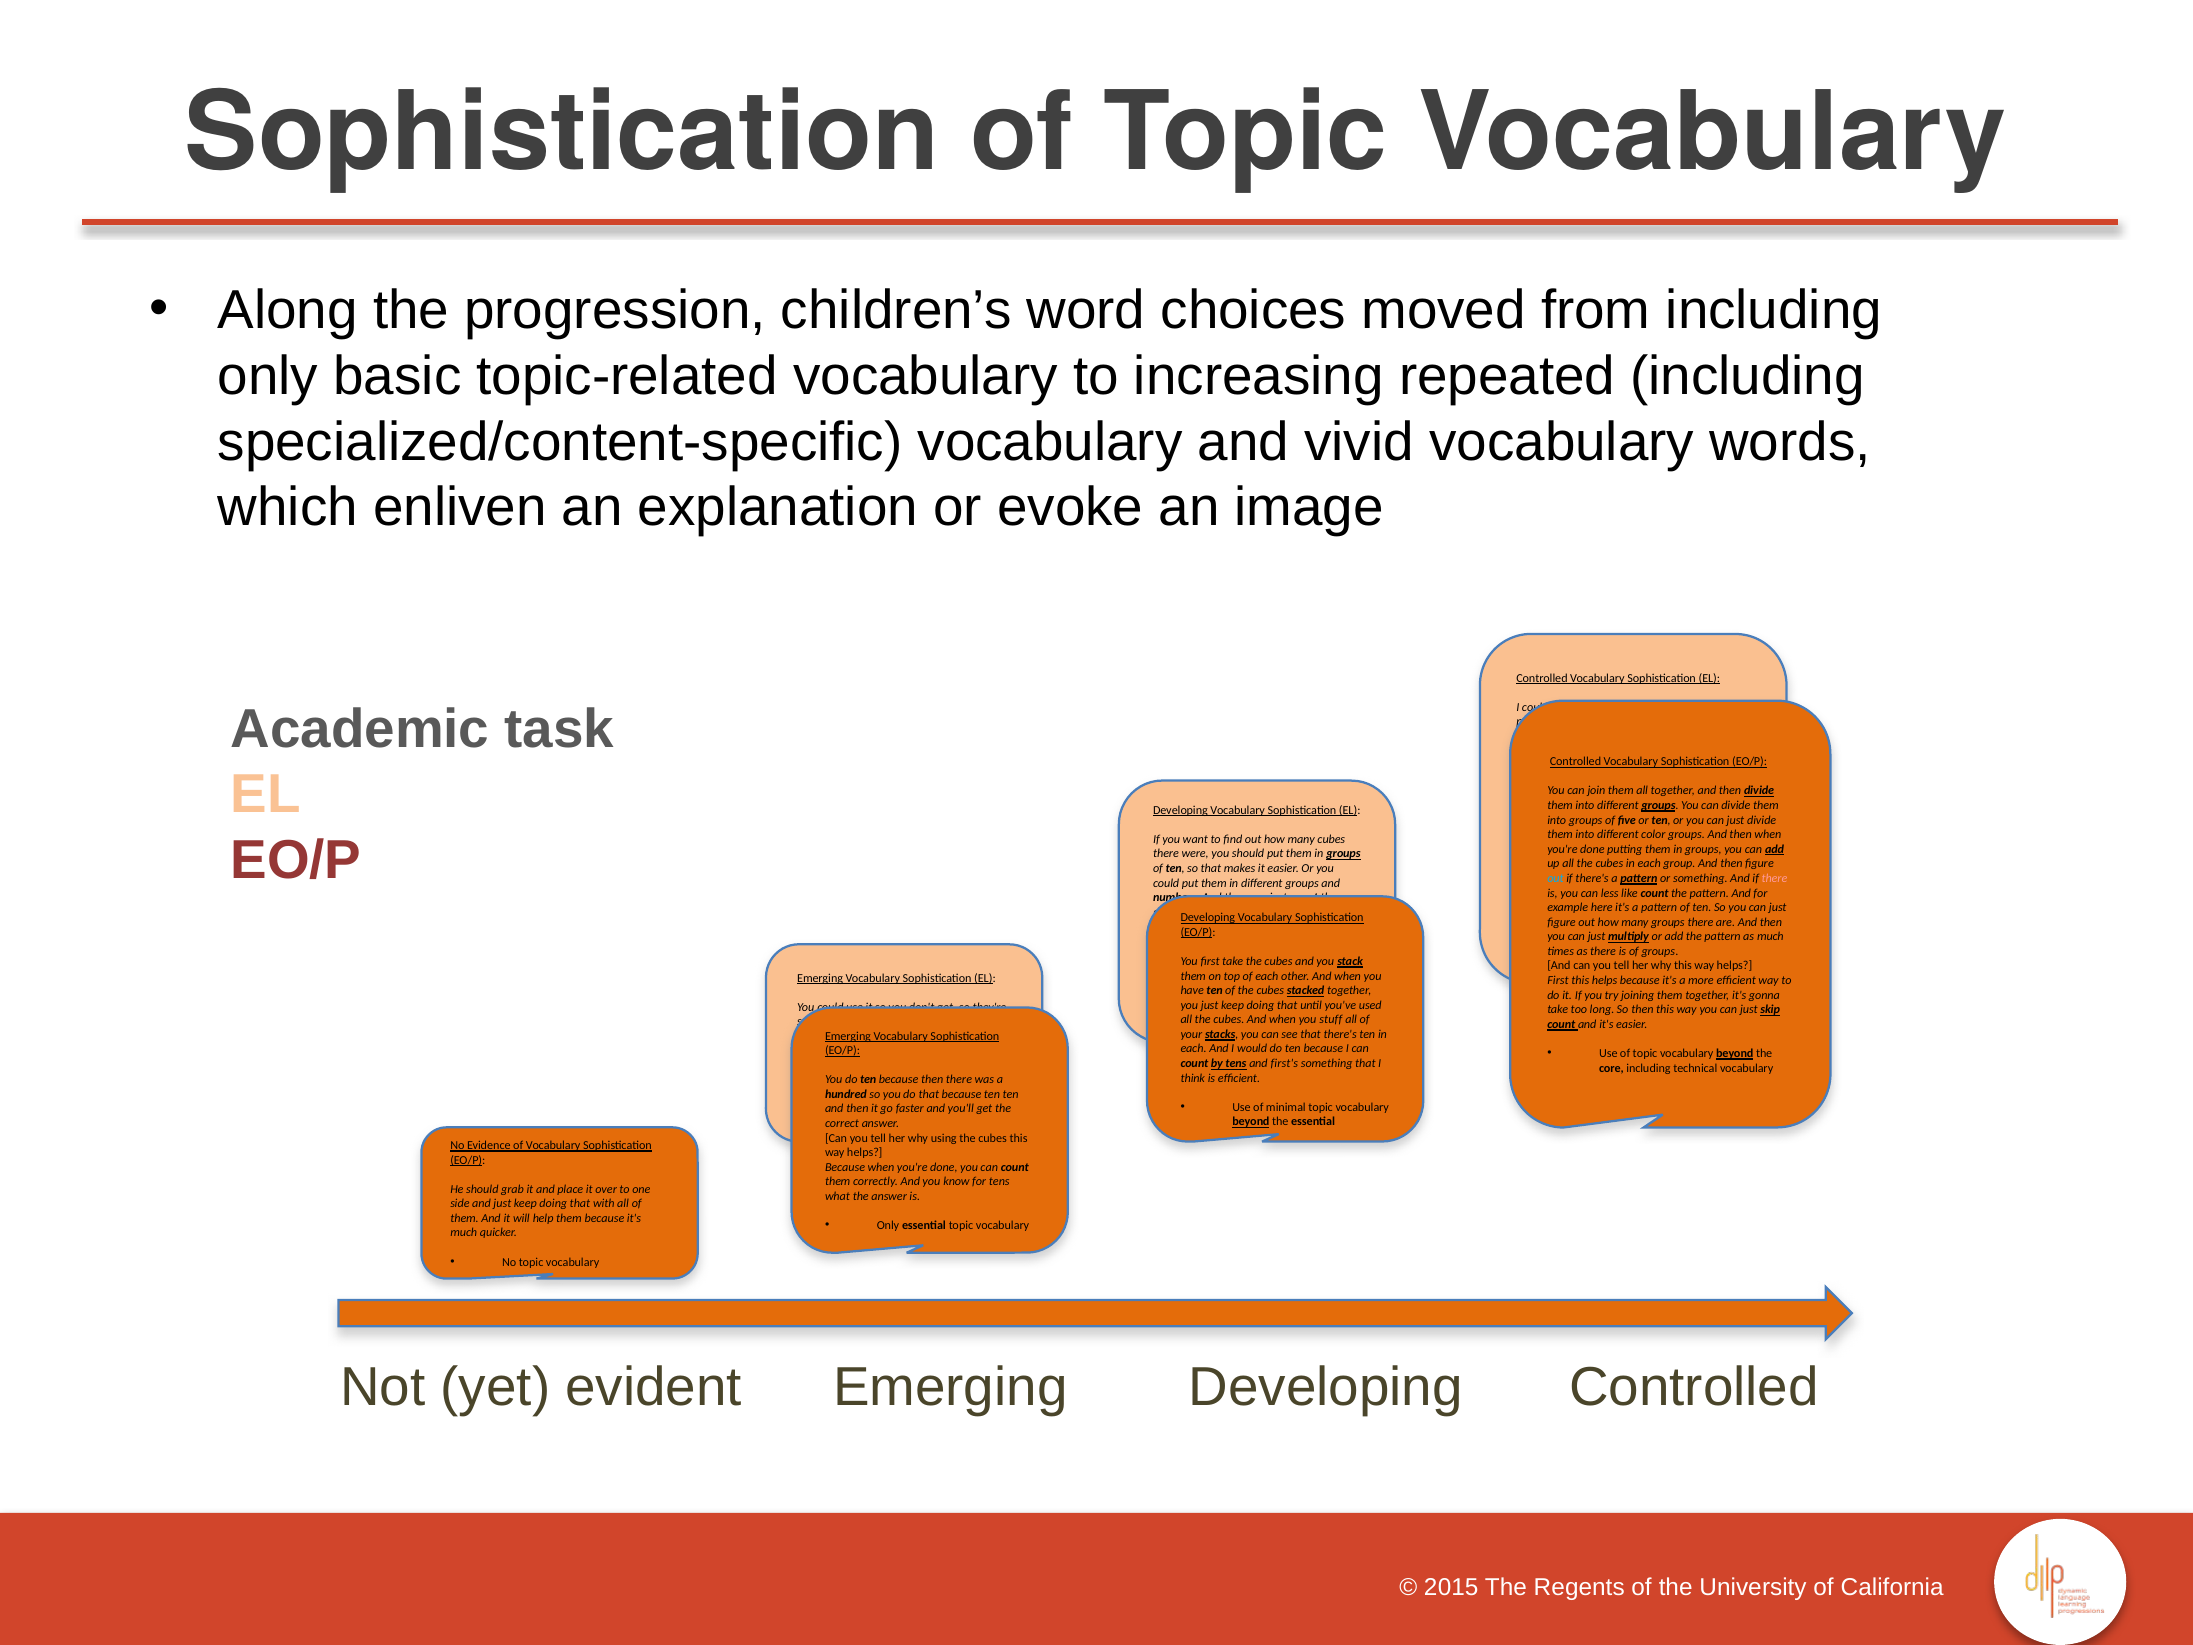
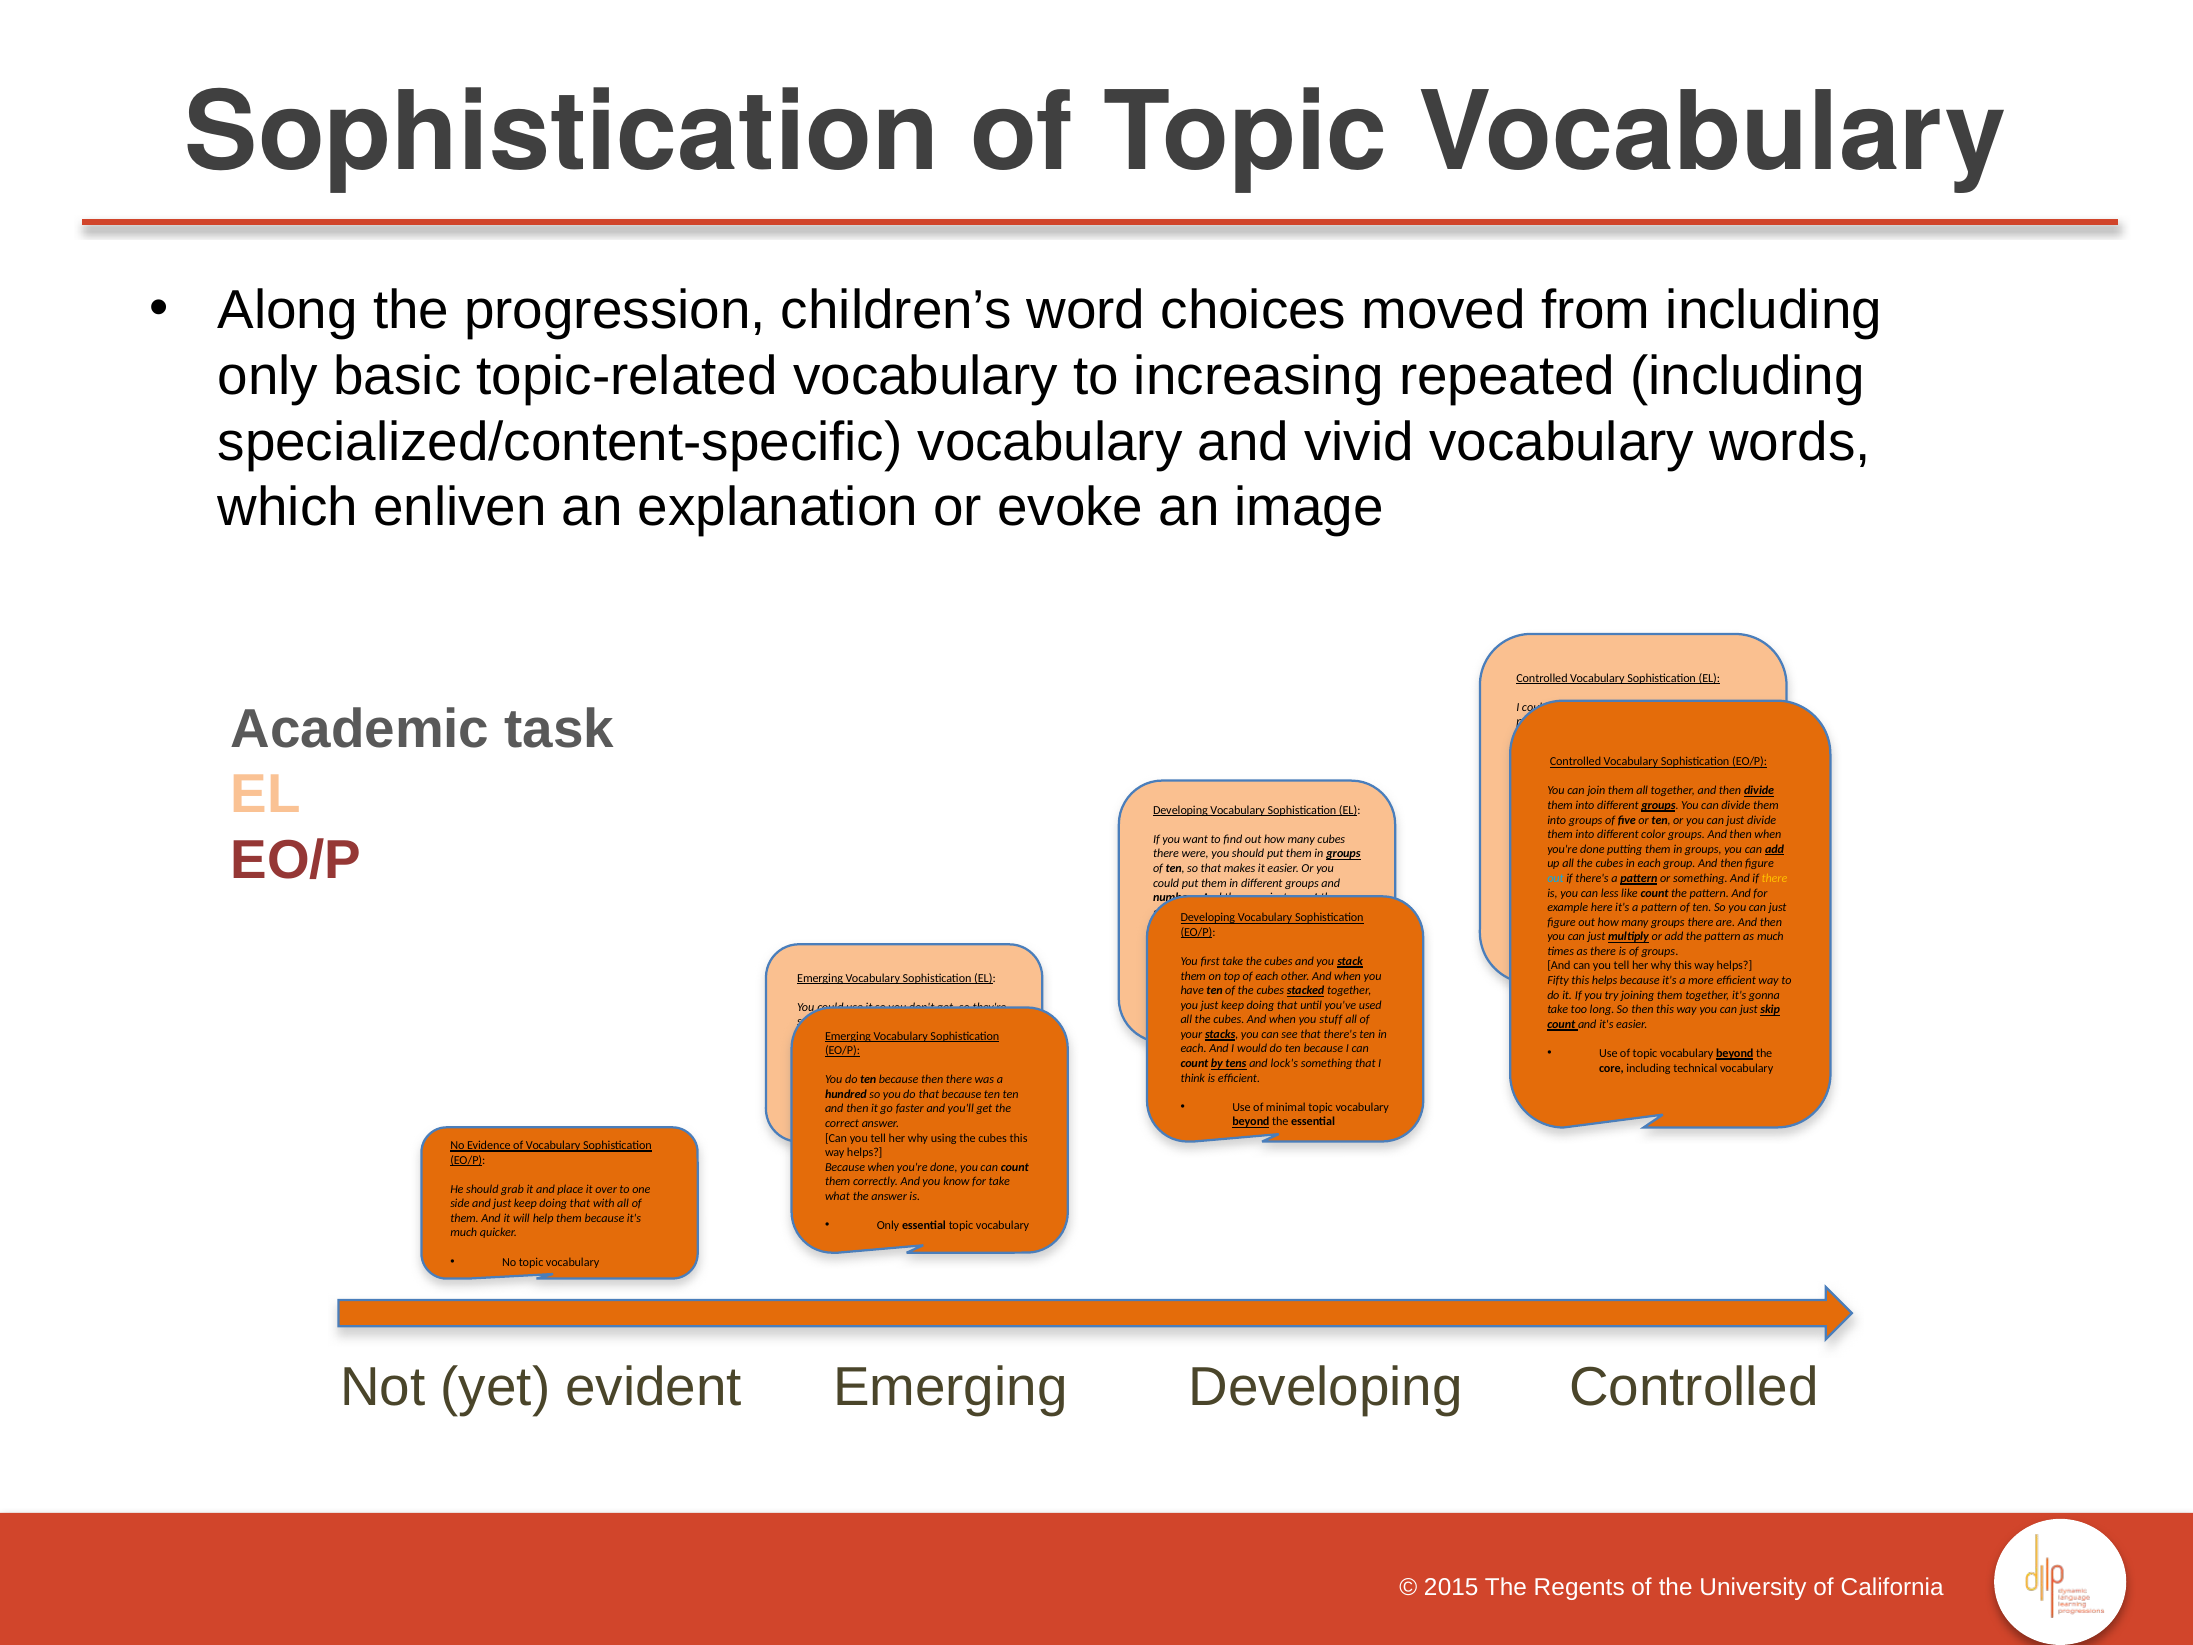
there colour: pink -> yellow (1774, 878)
First: First -> Fifty (1558, 980)
first's: first's -> lock's (1284, 1063)
for tens: tens -> take (999, 1182)
